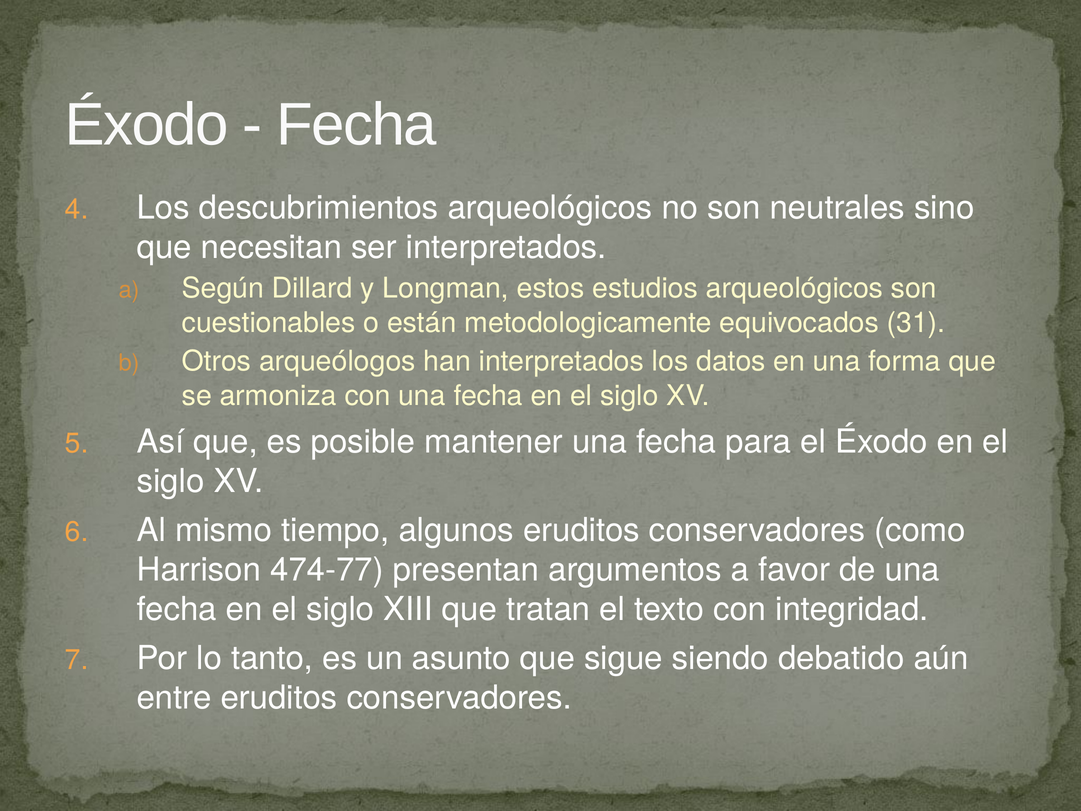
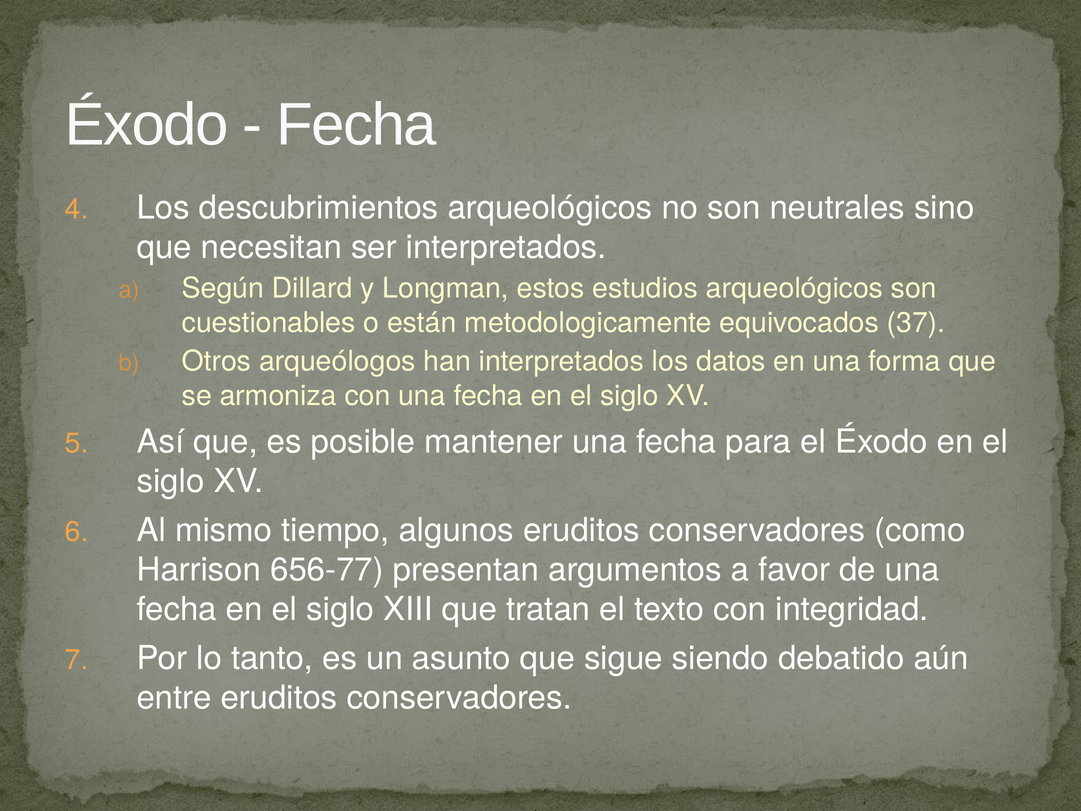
31: 31 -> 37 (916, 323)
474-77: 474-77 -> 656-77 (327, 570)
